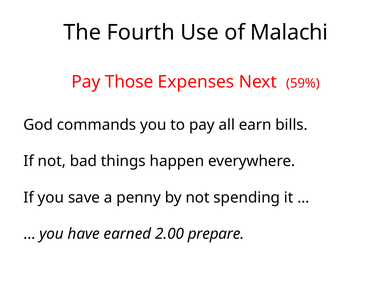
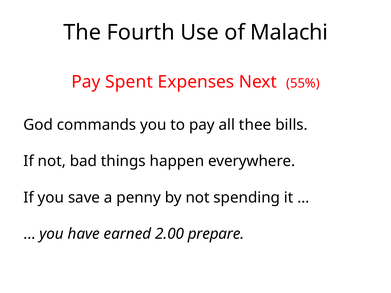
Those: Those -> Spent (129, 82)
59%: 59% -> 55% (303, 83)
earn: earn -> thee (255, 125)
